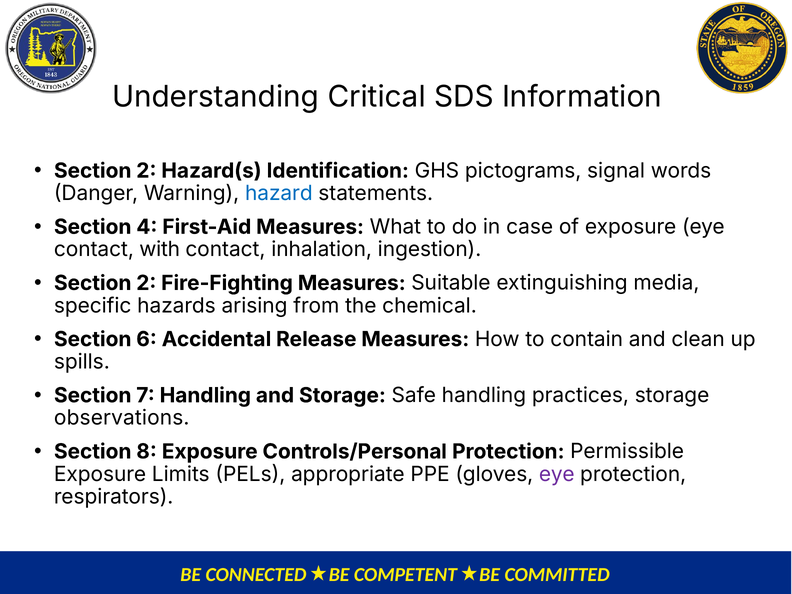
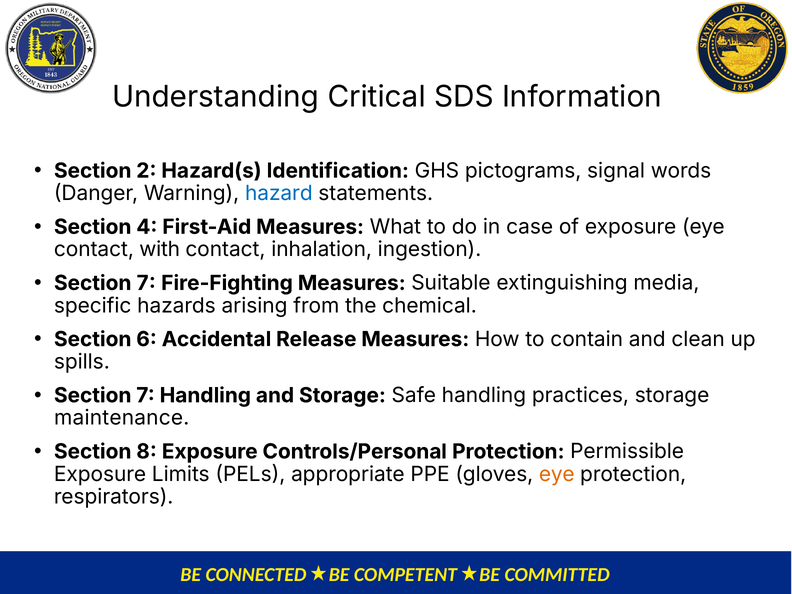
2: 2 -> 7 (146, 283)
observations: observations -> maintenance (122, 418)
eye colour: purple -> orange (557, 474)
